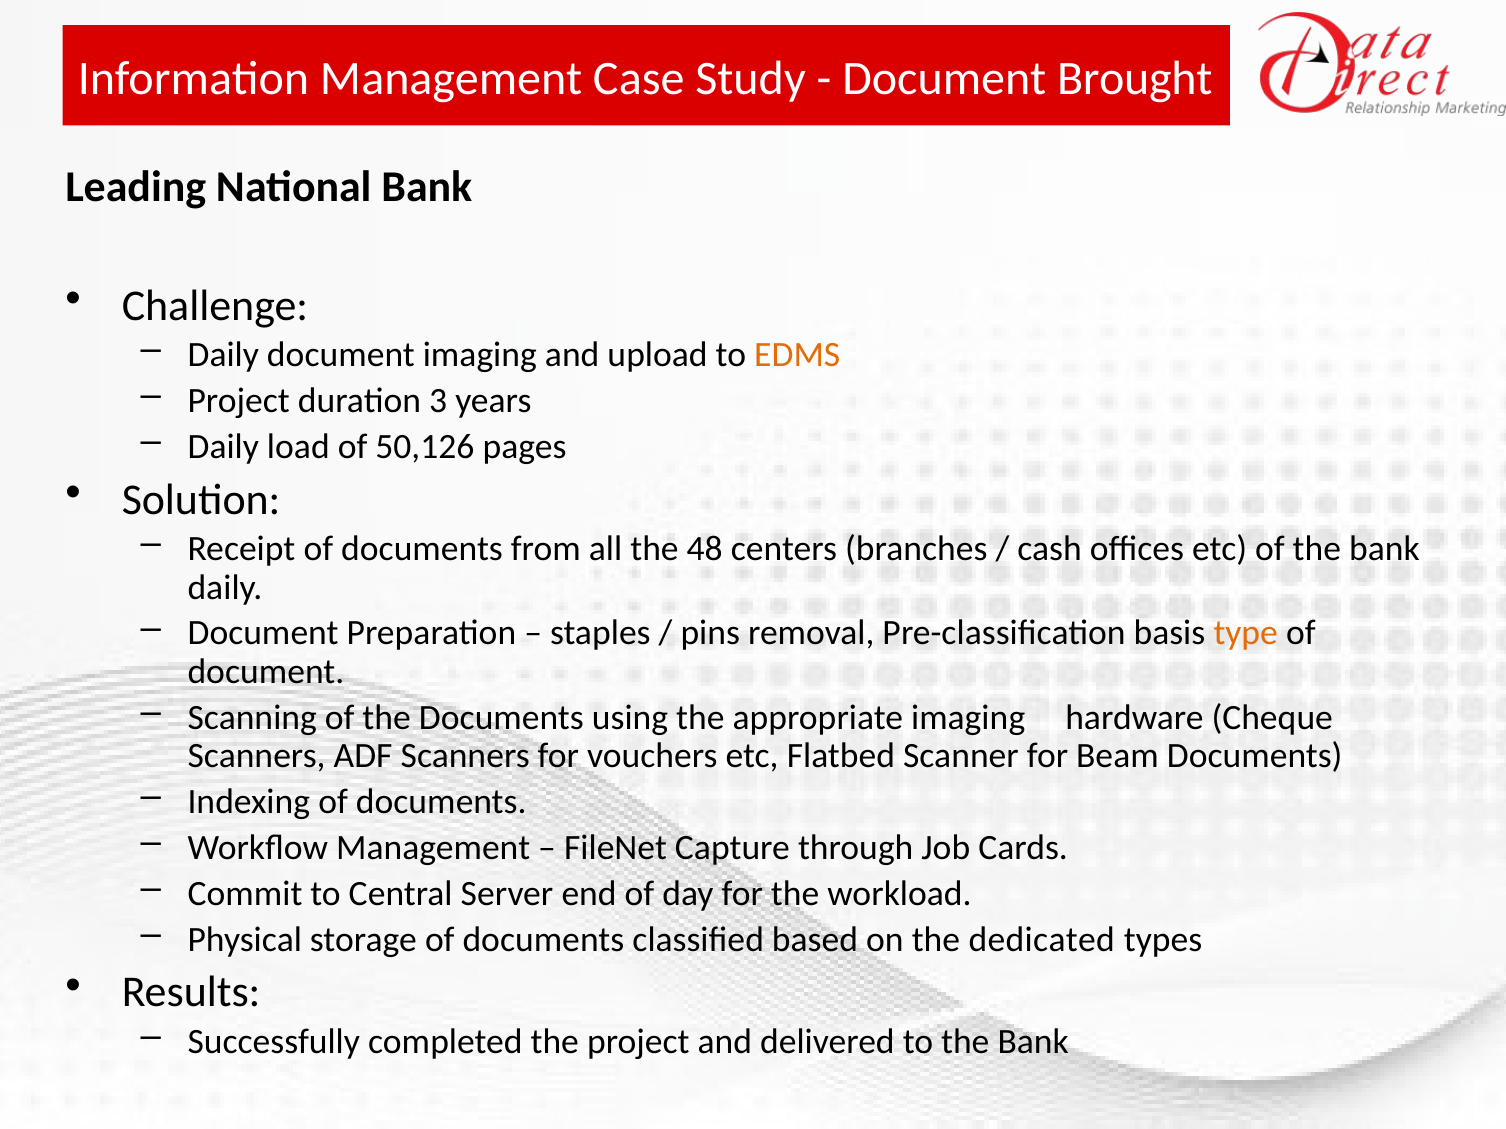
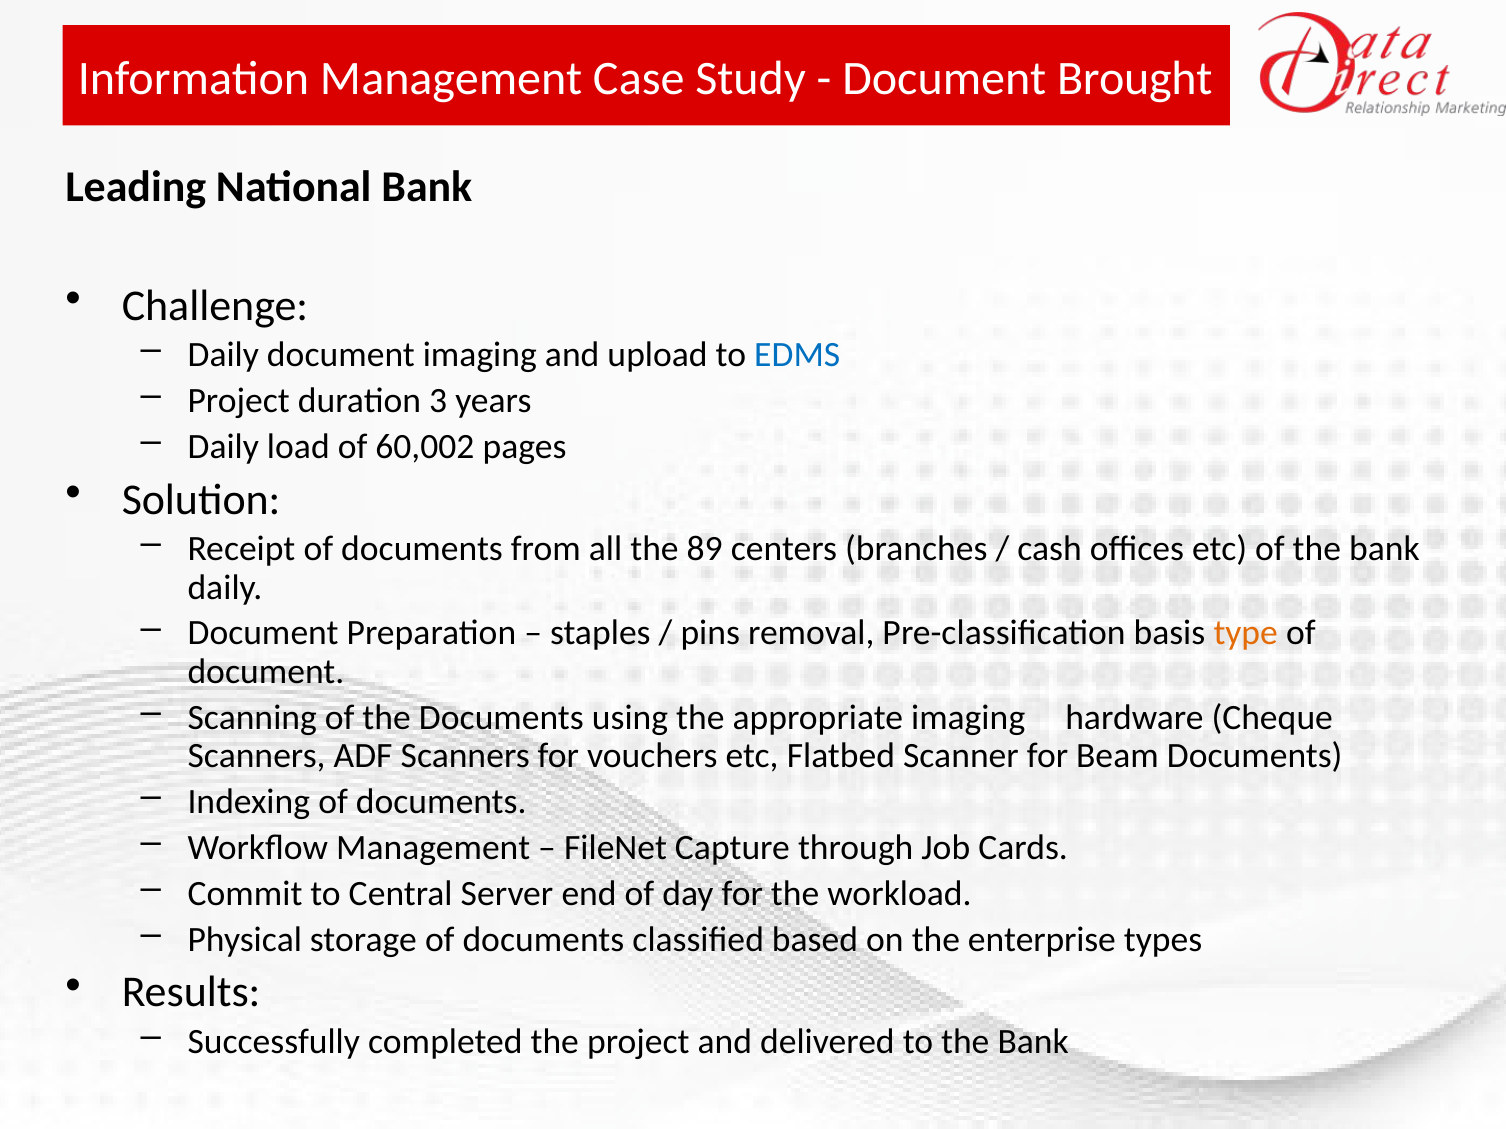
EDMS colour: orange -> blue (797, 355)
50,126: 50,126 -> 60,002 (425, 447)
48: 48 -> 89 (705, 549)
dedicated: dedicated -> enterprise (1042, 940)
